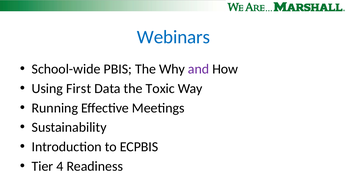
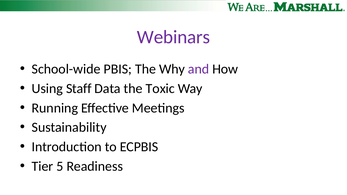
Webinars colour: blue -> purple (174, 37)
First: First -> Staff (79, 89)
4: 4 -> 5 (60, 166)
